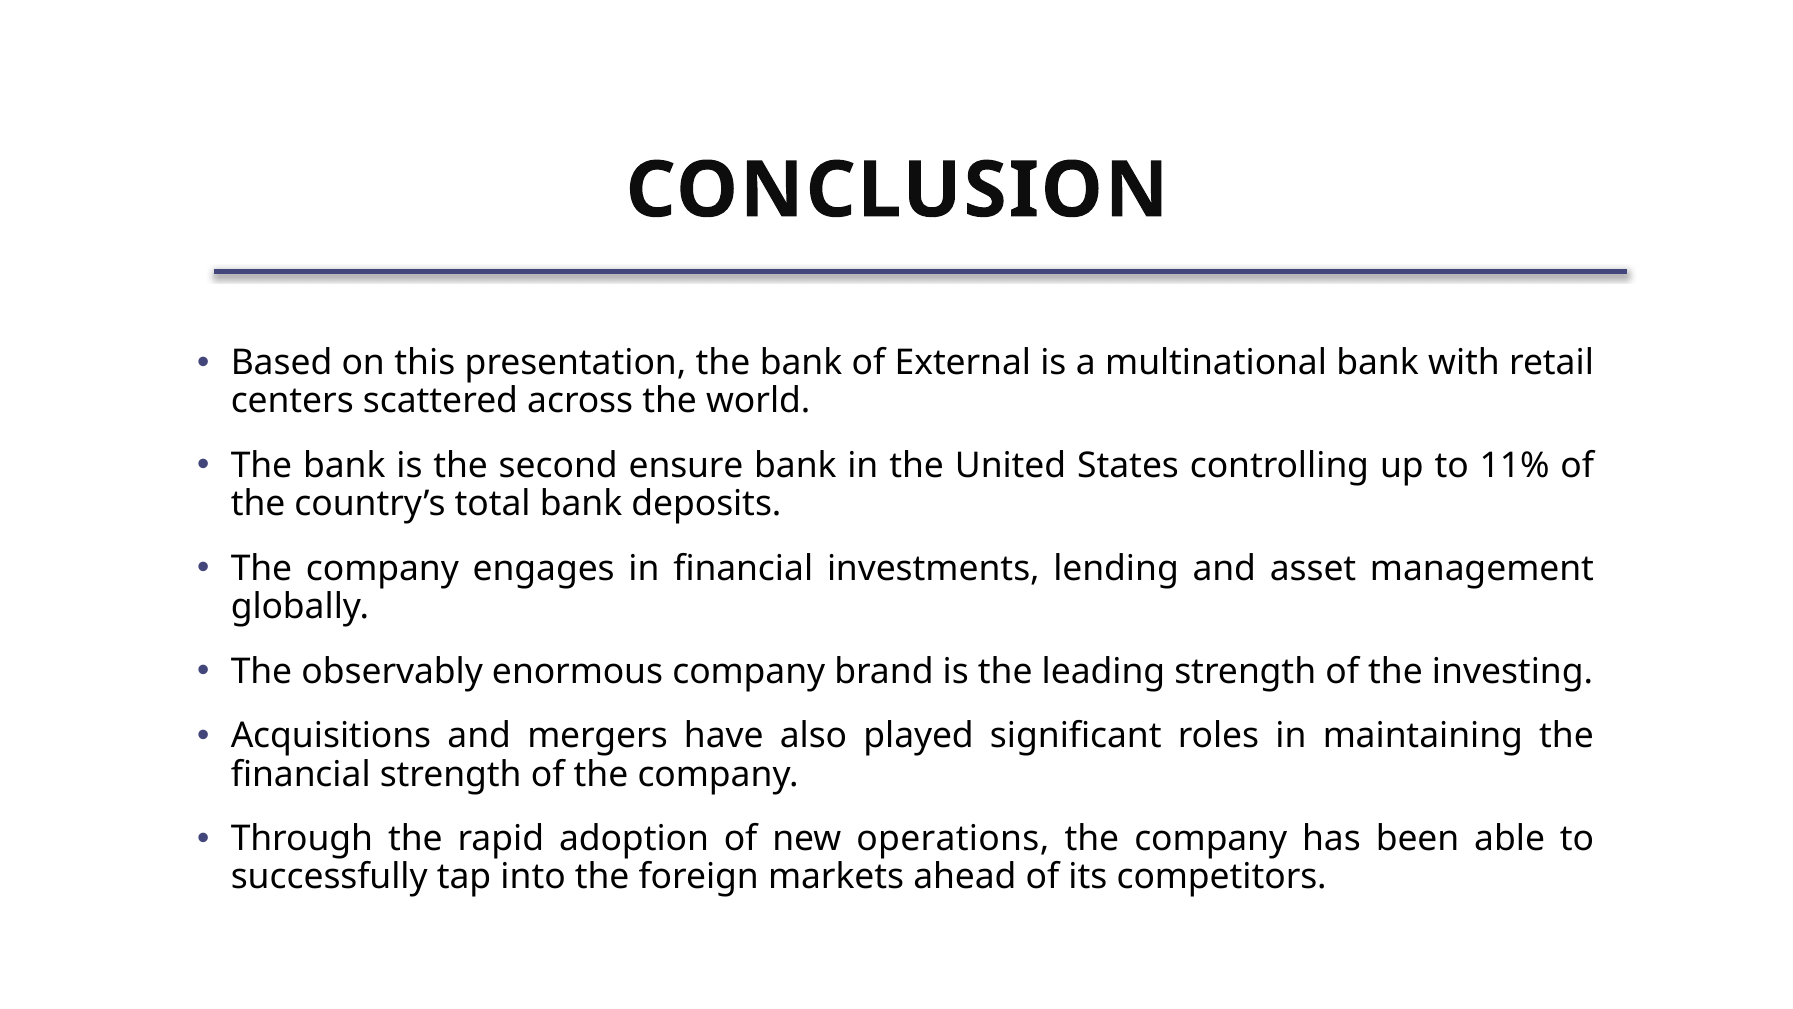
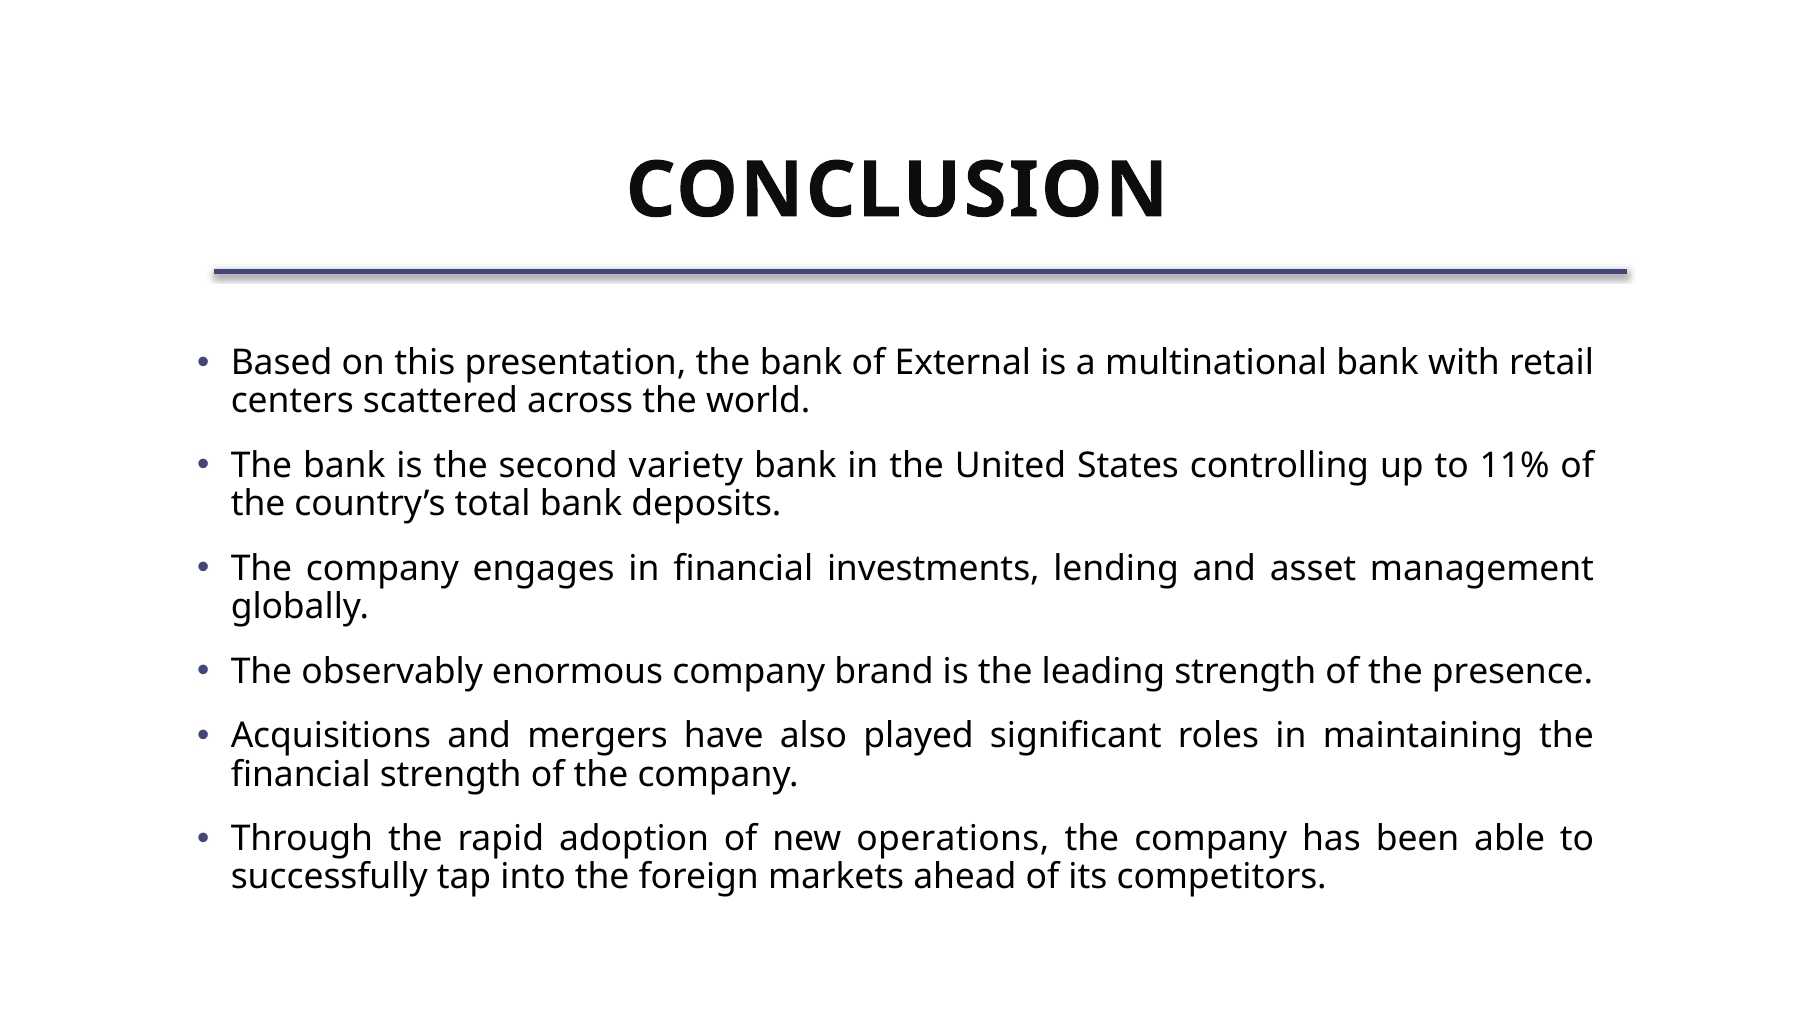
ensure: ensure -> variety (686, 466)
investing: investing -> presence (1513, 671)
